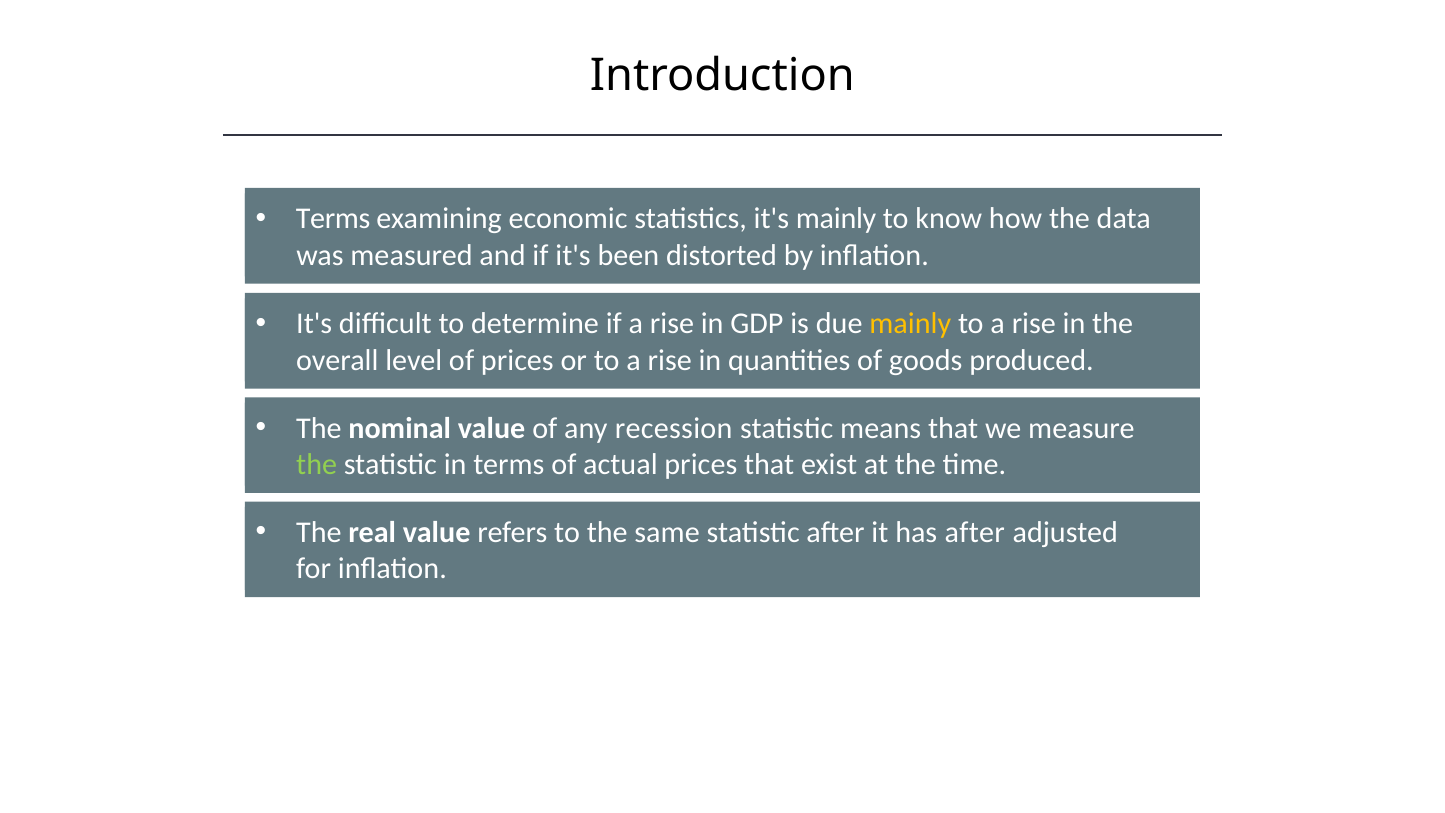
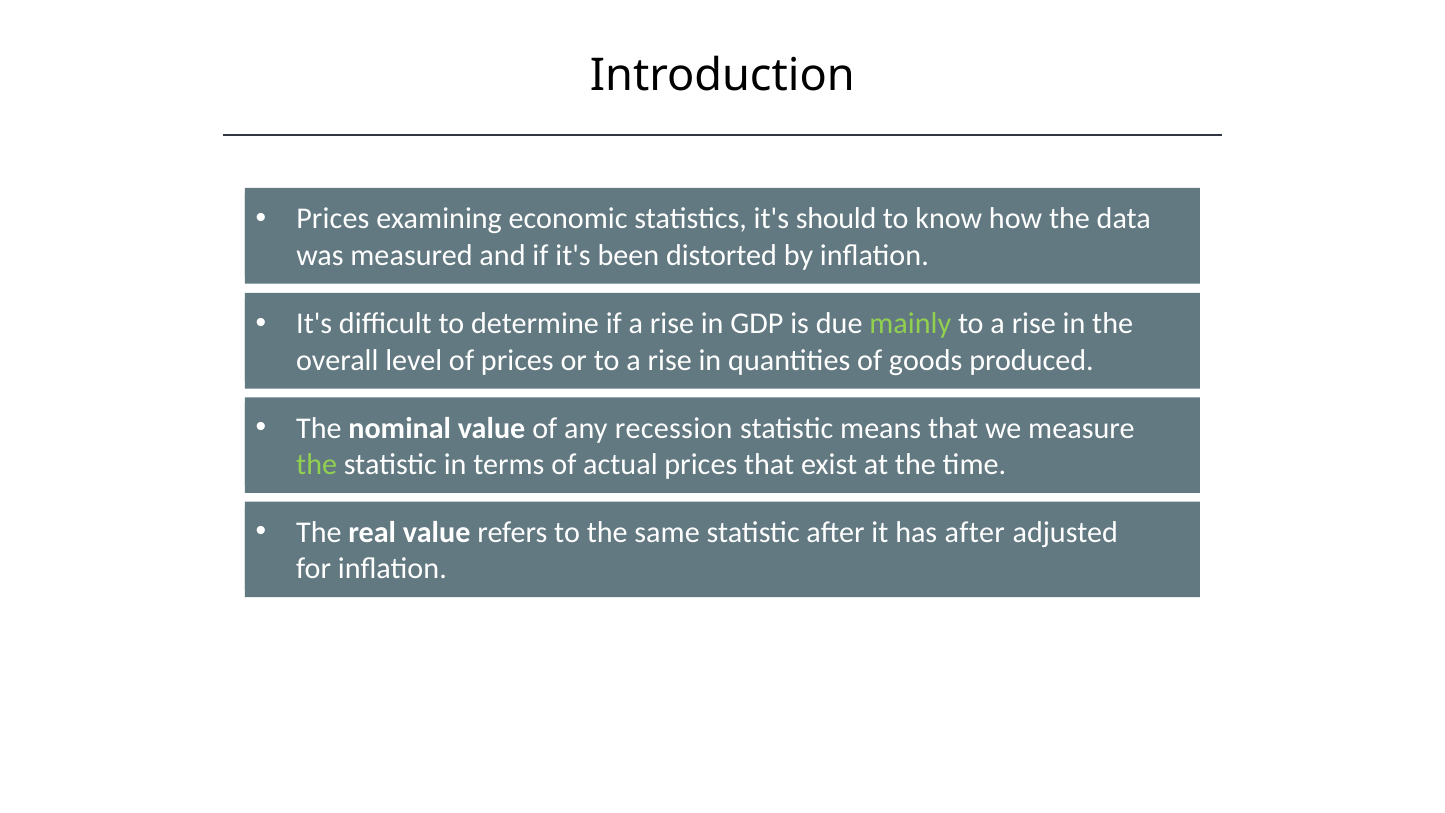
Terms: Terms -> Prices (333, 219)
it's mainly: mainly -> should (836, 219)
mainly colour: yellow -> light green (910, 324)
